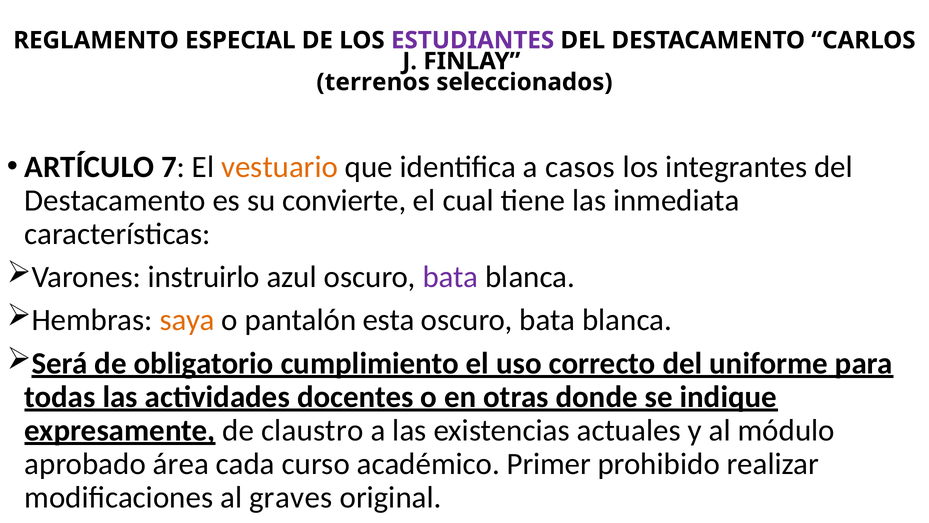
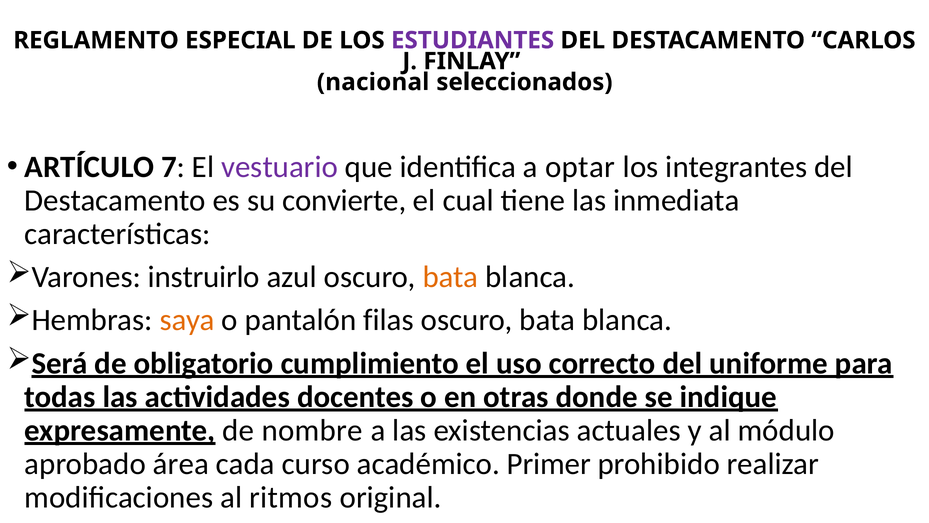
terrenos: terrenos -> nacional (373, 82)
vestuario colour: orange -> purple (280, 167)
casos: casos -> optar (580, 167)
bata colour: purple -> orange (450, 277)
esta: esta -> filas (389, 320)
claustro: claustro -> nombre (312, 430)
graves: graves -> ritmos (291, 497)
